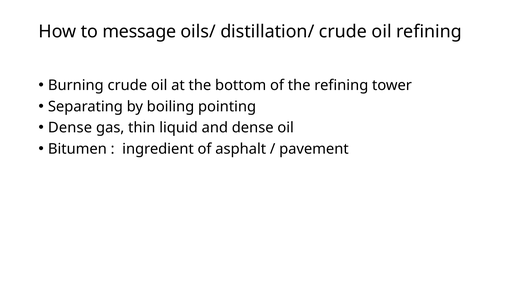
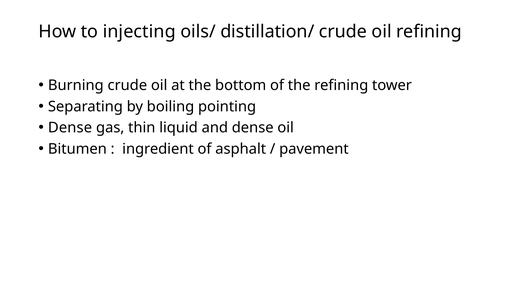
message: message -> injecting (139, 32)
